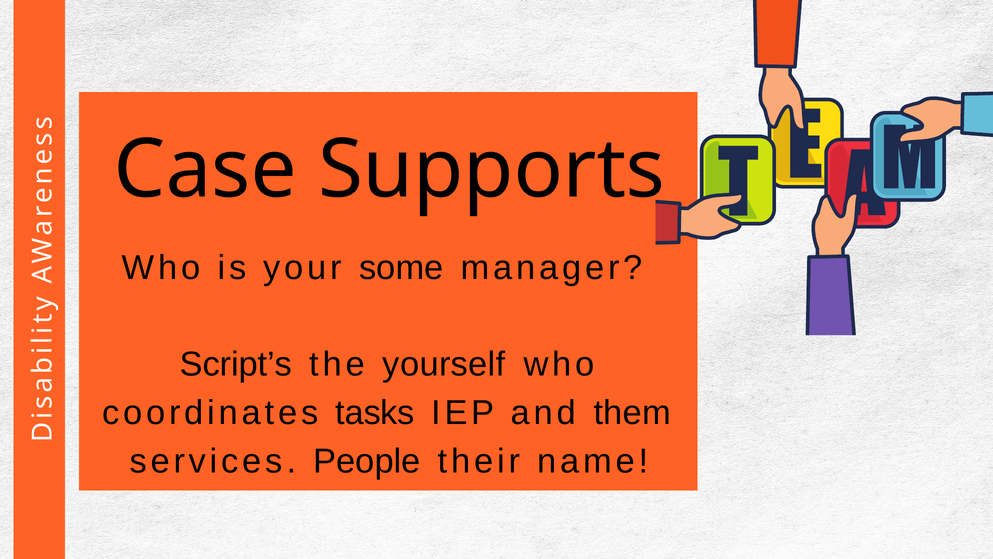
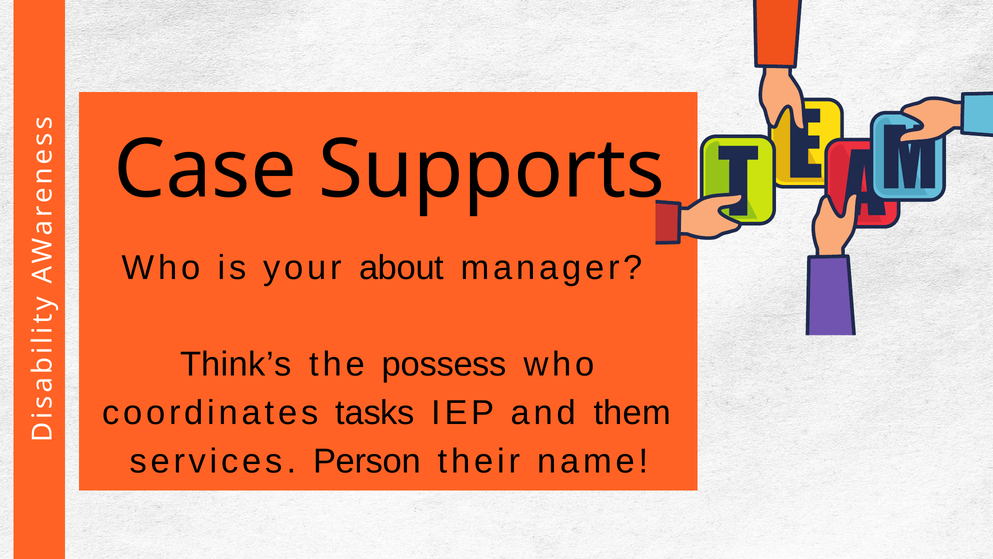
some: some -> about (401, 268)
Script’s: Script’s -> Think’s (236, 364)
yourself: yourself -> possess (444, 364)
People: People -> Person (367, 461)
